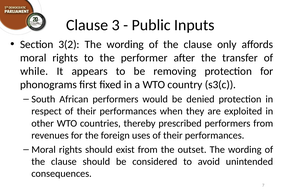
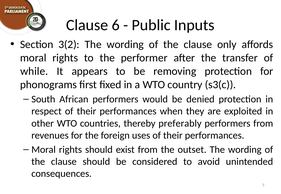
3: 3 -> 6 (116, 25)
prescribed: prescribed -> preferably (180, 124)
